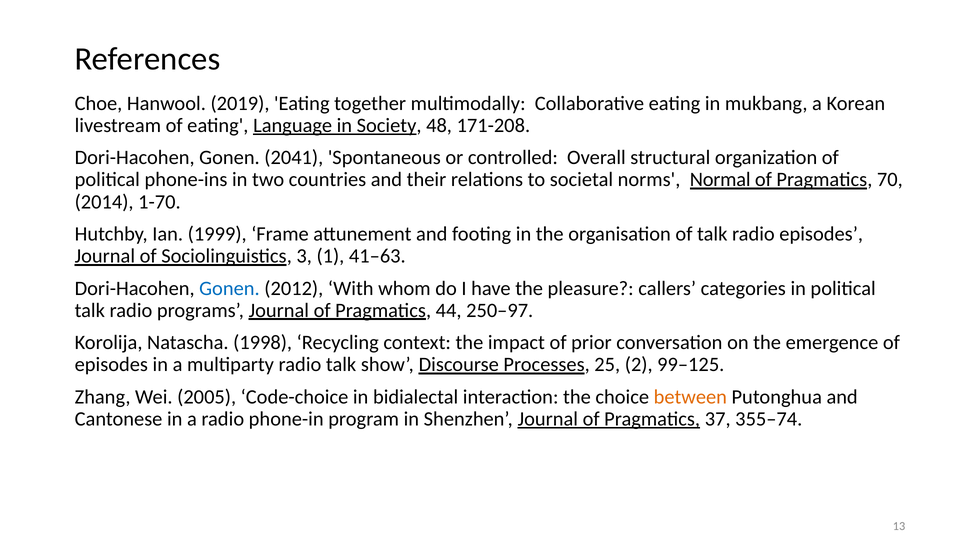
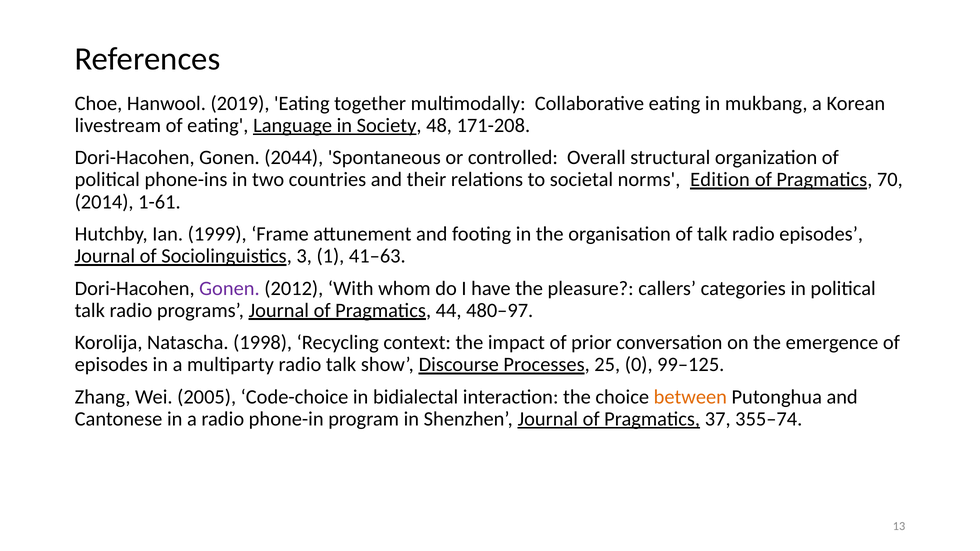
2041: 2041 -> 2044 (294, 158)
Normal: Normal -> Edition (720, 180)
1-70: 1-70 -> 1-61 (159, 202)
Gonen colour: blue -> purple (229, 288)
250–97: 250–97 -> 480–97 (500, 310)
2: 2 -> 0 (639, 365)
